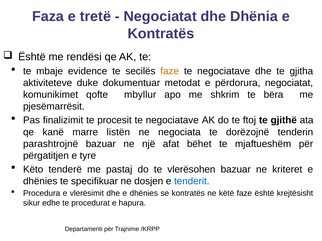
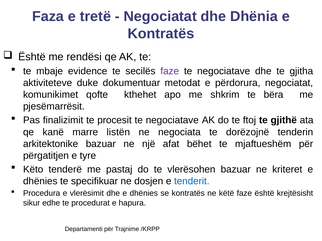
faze colour: orange -> purple (170, 71)
mbyllur: mbyllur -> kthehet (140, 95)
parashtrojnë: parashtrojnë -> arkitektonike (51, 144)
